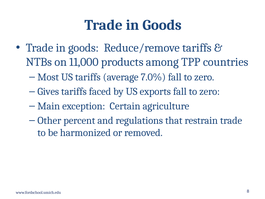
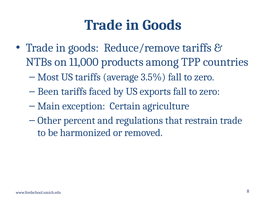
7.0%: 7.0% -> 3.5% (153, 77)
Gives: Gives -> Been (48, 91)
